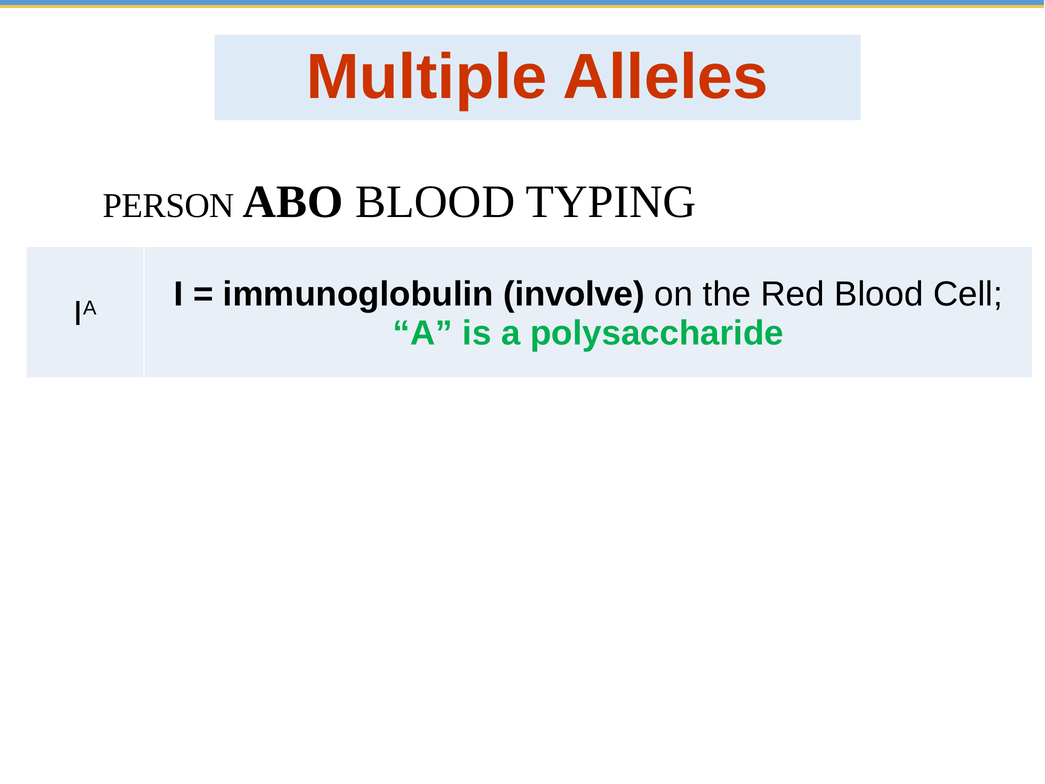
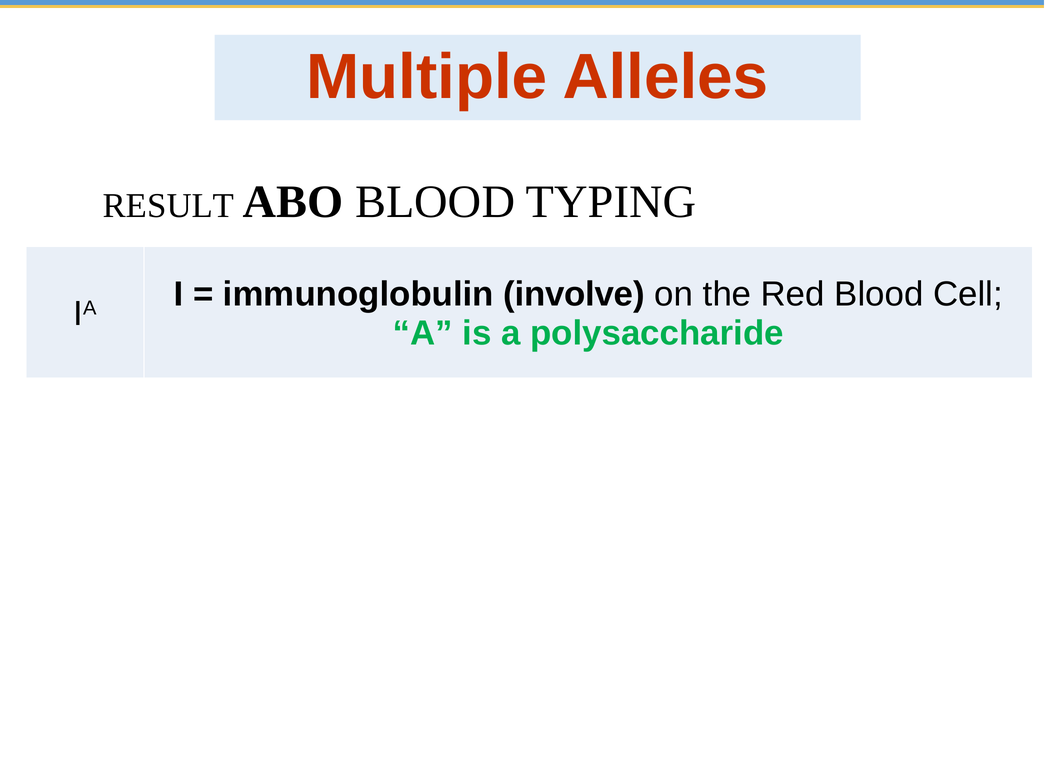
PERSON: PERSON -> RESULT (168, 206)
